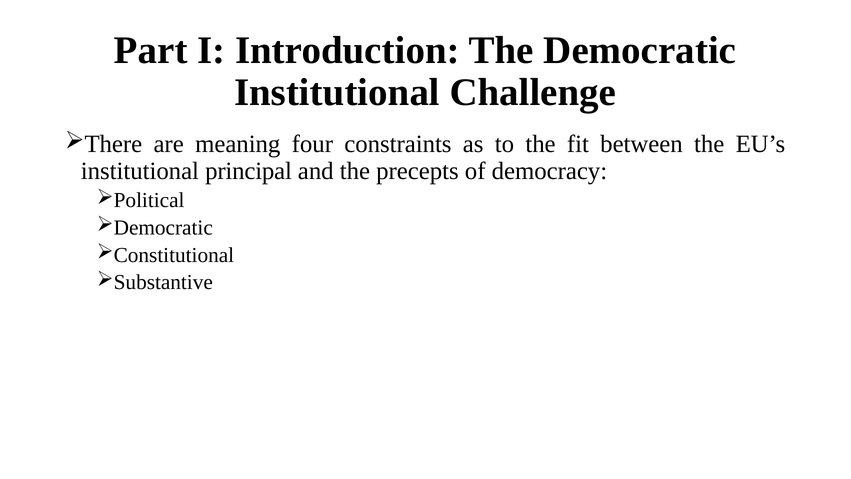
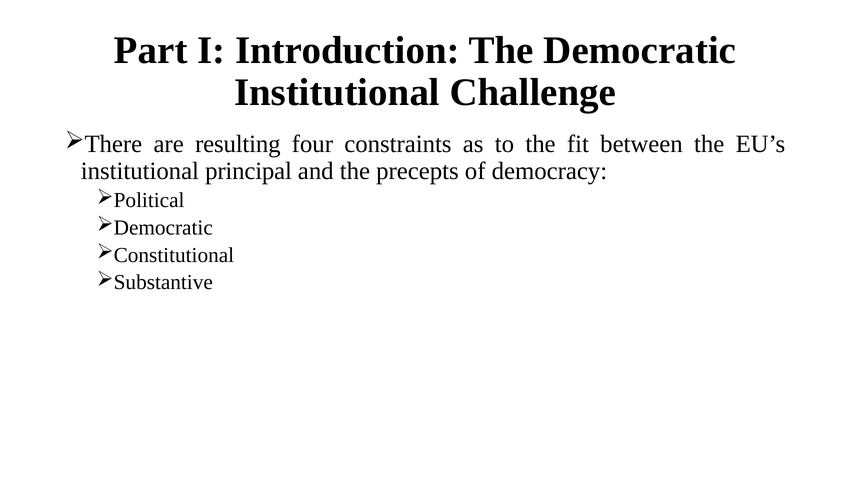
meaning: meaning -> resulting (238, 144)
